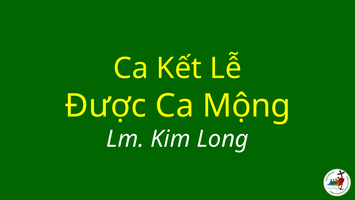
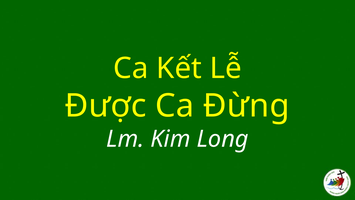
Mộng: Mộng -> Đừng (246, 106)
